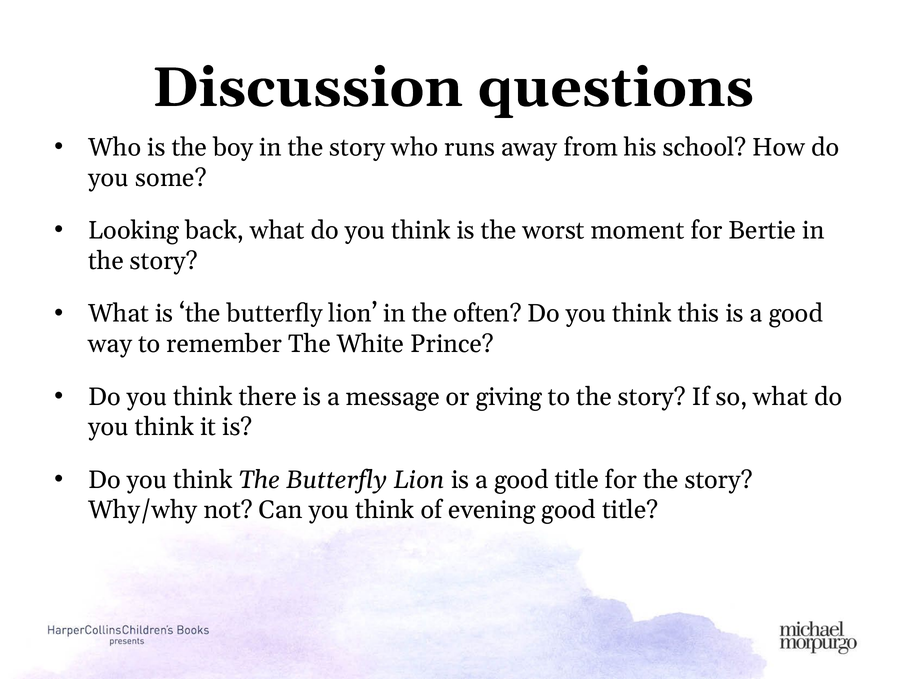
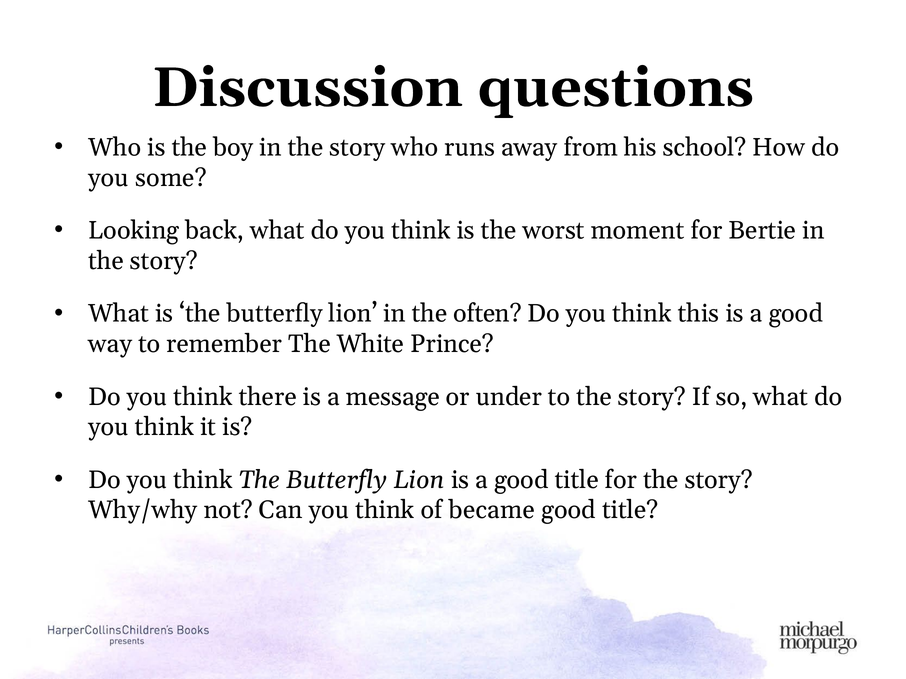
giving: giving -> under (509, 397)
evening: evening -> became (492, 510)
